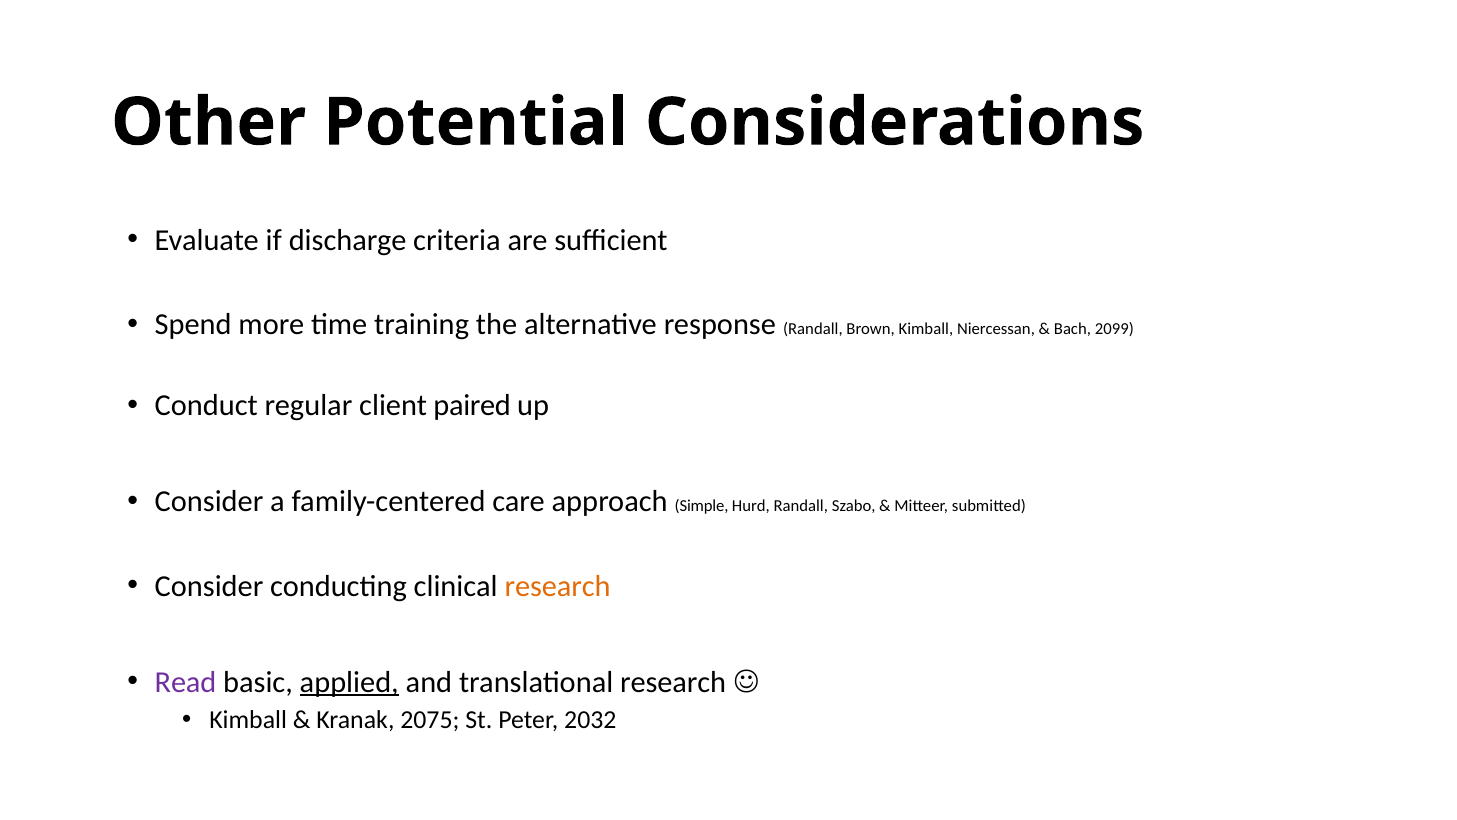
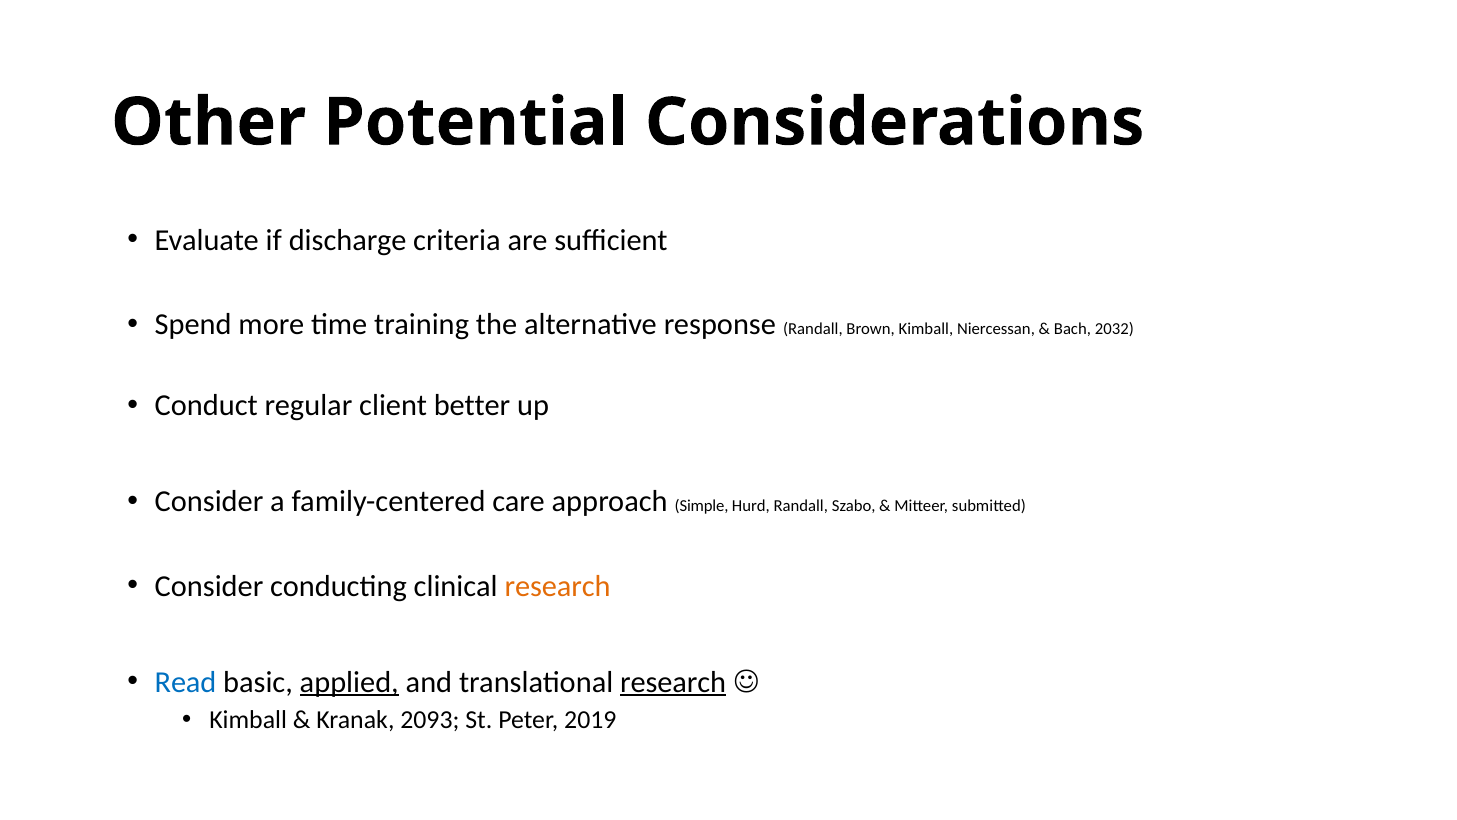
2099: 2099 -> 2032 (1114, 329)
paired: paired -> better (472, 405)
Read colour: purple -> blue (186, 682)
research underline: none -> present (673, 682)
2075: 2075 -> 2093 (430, 720)
2032: 2032 -> 2019 (590, 720)
